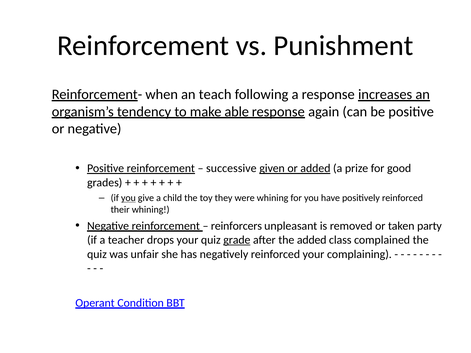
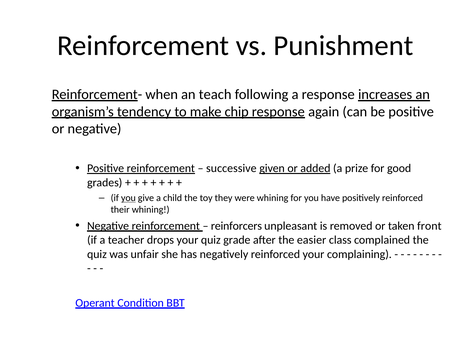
able: able -> chip (237, 112)
party: party -> front (429, 226)
grade underline: present -> none (237, 240)
the added: added -> easier (312, 240)
